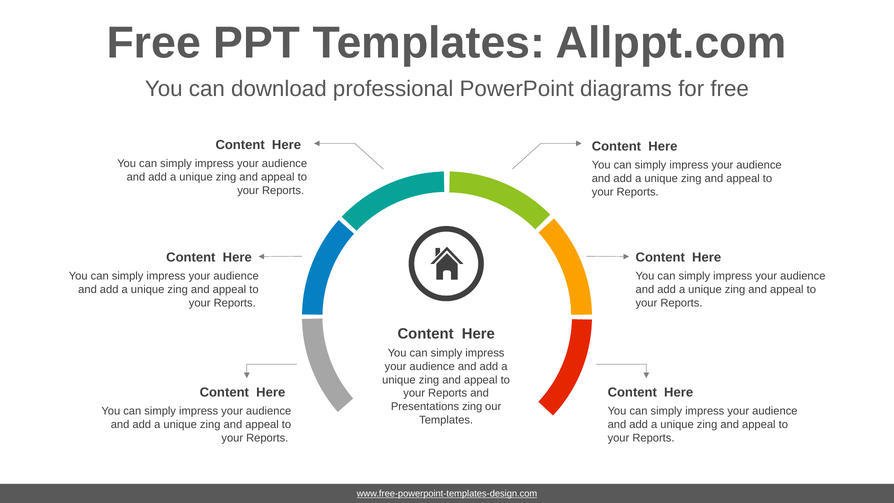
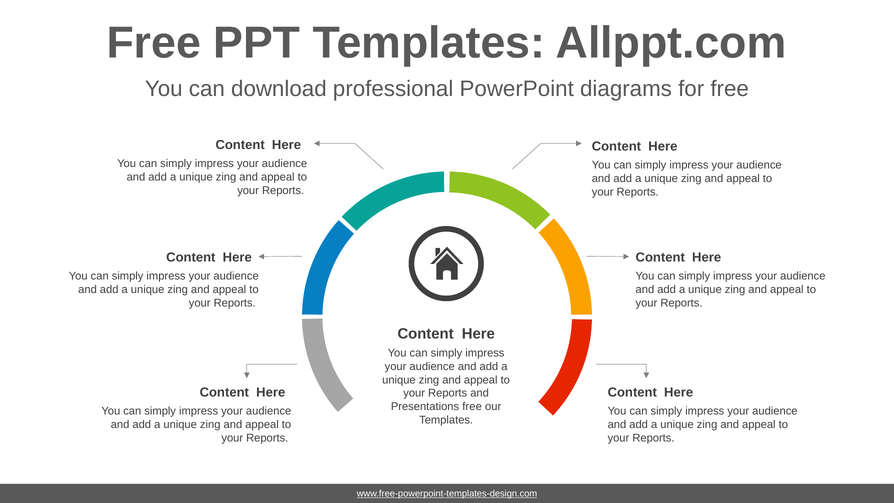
Presentations zing: zing -> free (472, 407)
